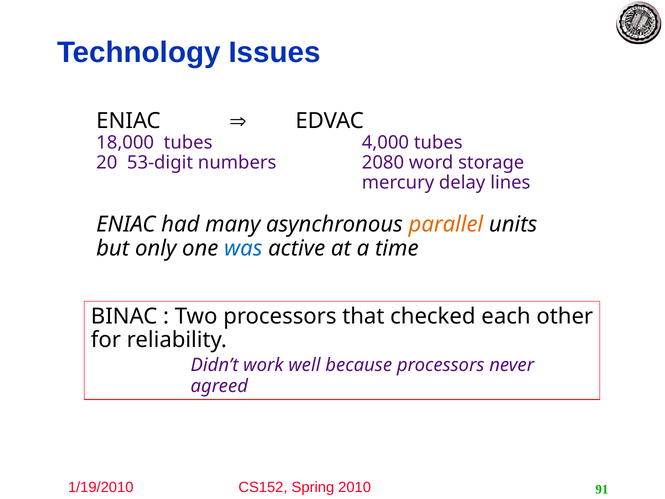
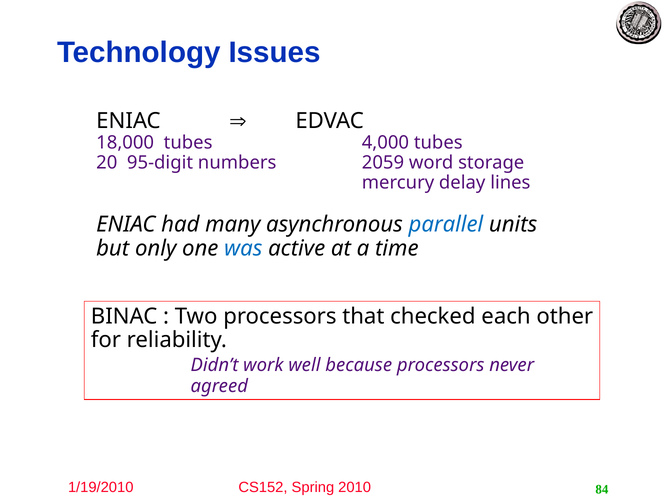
53-digit: 53-digit -> 95-digit (160, 163)
2080: 2080 -> 2059 (383, 163)
parallel colour: orange -> blue (446, 224)
91: 91 -> 84 (602, 489)
